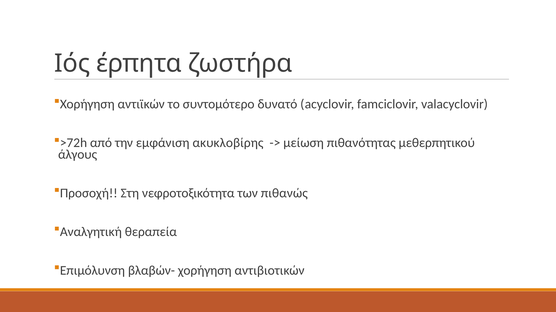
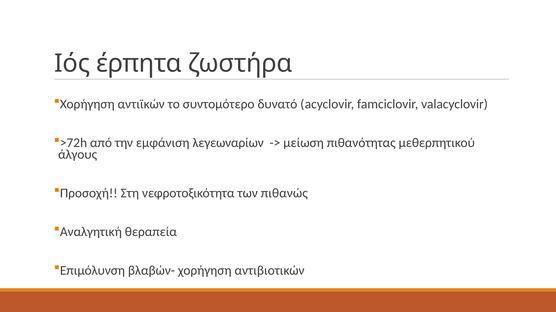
ακυκλοβίρης: ακυκλοβίρης -> λεγεωναρίων (228, 143)
